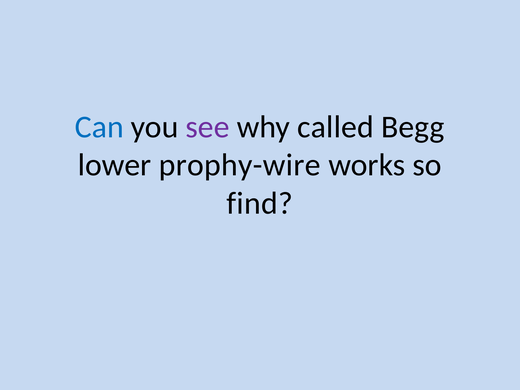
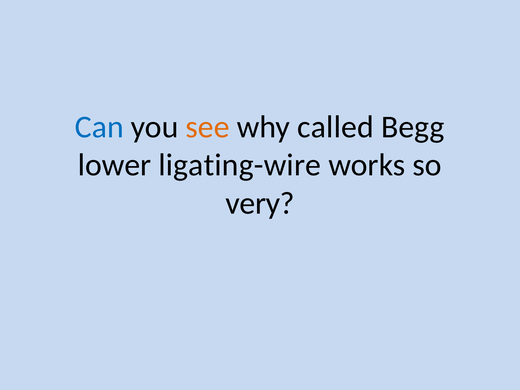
see colour: purple -> orange (208, 127)
prophy-wire: prophy-wire -> ligating-wire (240, 165)
find: find -> very (260, 203)
